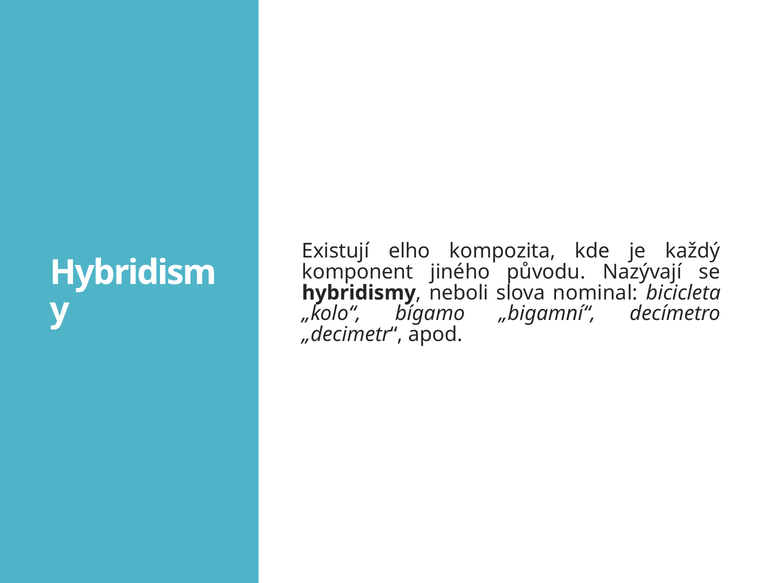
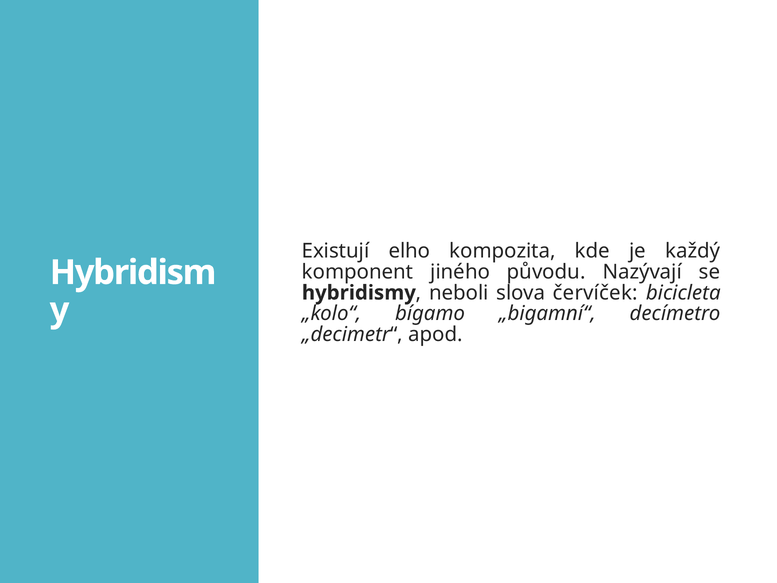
nominal: nominal -> červíček (595, 293)
